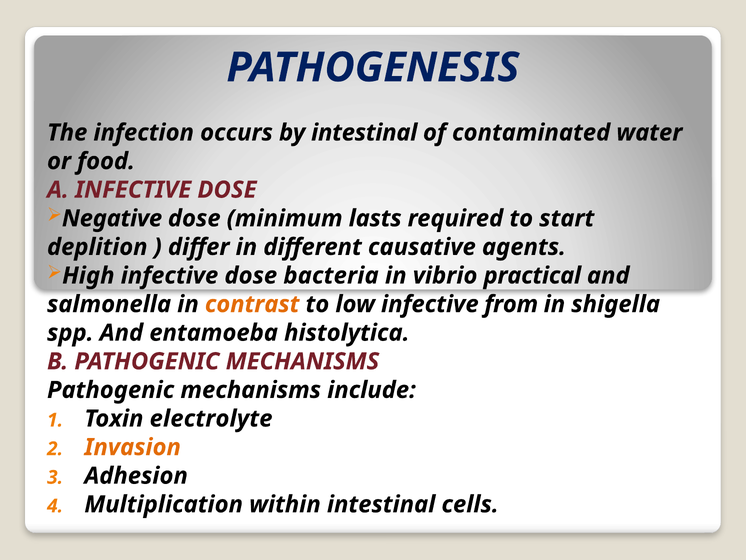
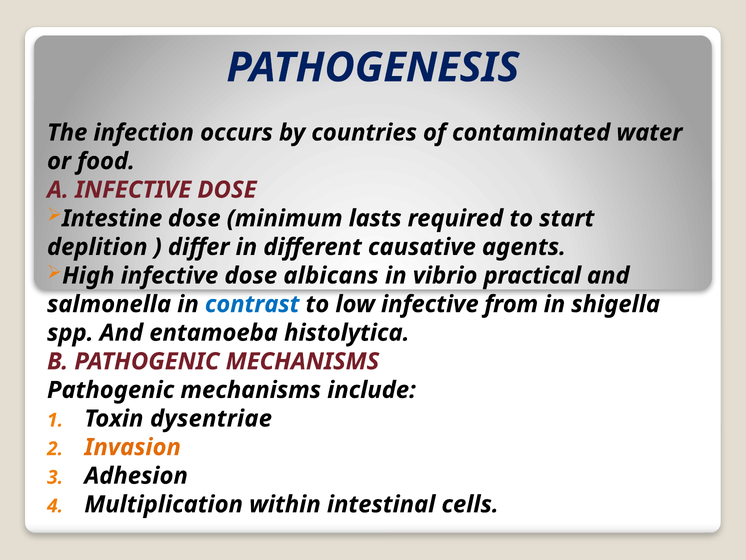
by intestinal: intestinal -> countries (364, 133)
Negative: Negative -> Intestine (112, 218)
bacteria: bacteria -> albicans (331, 275)
contrast colour: orange -> blue (252, 304)
electrolyte: electrolyte -> dysentriae (211, 418)
